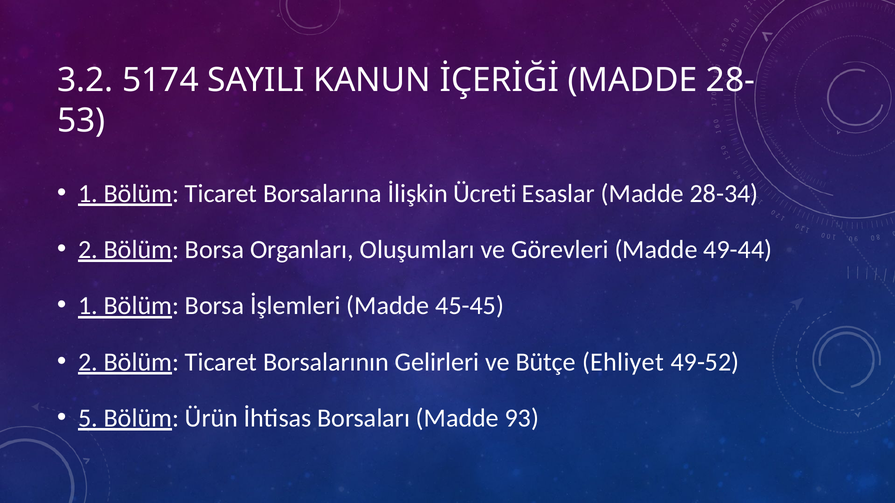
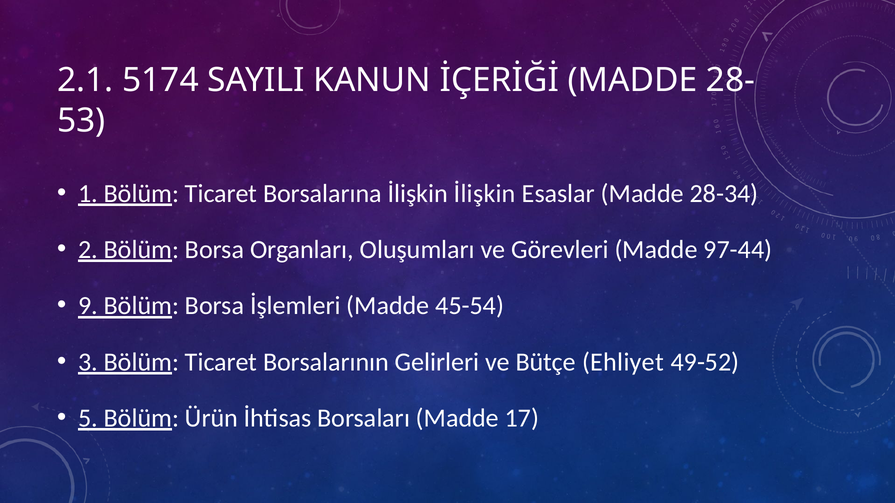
3.2: 3.2 -> 2.1 (85, 80)
İlişkin Ücreti: Ücreti -> İlişkin (485, 194)
49-44: 49-44 -> 97-44 (738, 250)
1: 1 -> 9 (88, 306)
45-45: 45-45 -> 45-54 (470, 306)
2: 2 -> 3 (88, 362)
93: 93 -> 17 (522, 418)
